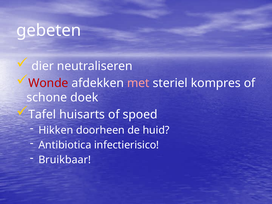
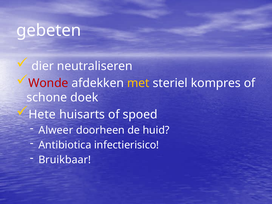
met colour: pink -> yellow (138, 83)
Tafel: Tafel -> Hete (42, 115)
Hikken: Hikken -> Alweer (56, 130)
